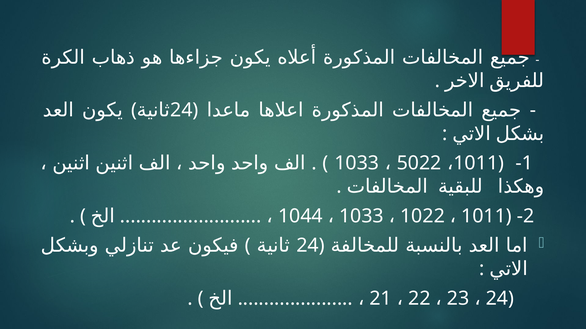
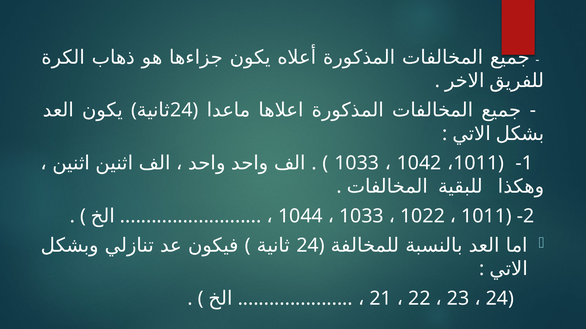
5022: 5022 -> 1042 (419, 163)
